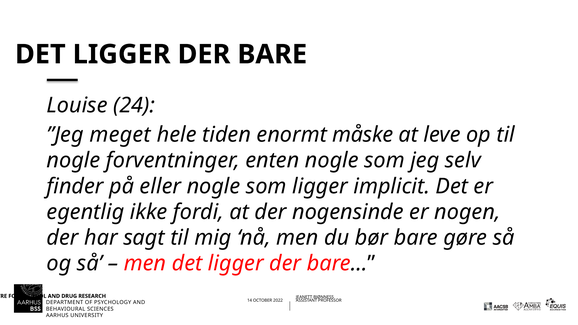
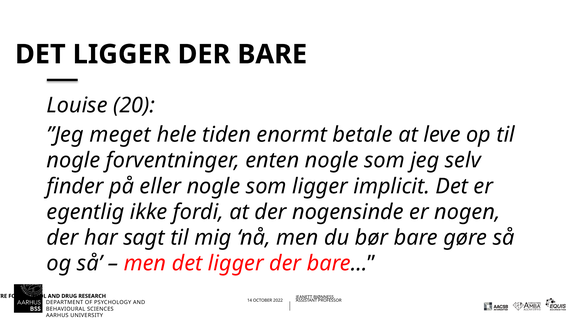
24: 24 -> 20 (134, 105)
måske: måske -> betale (363, 135)
